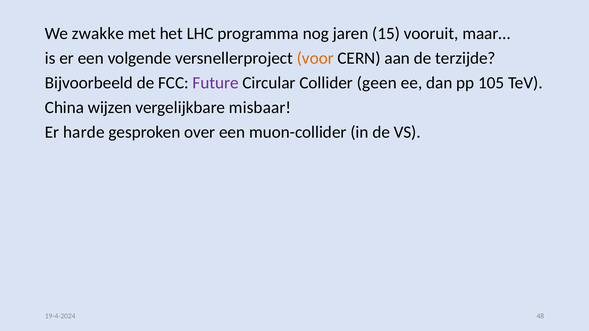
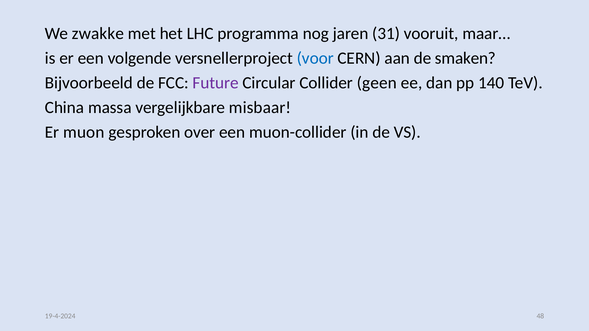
15: 15 -> 31 (386, 34)
voor colour: orange -> blue (315, 58)
terzijde: terzijde -> smaken (465, 58)
105: 105 -> 140 (491, 83)
wijzen: wijzen -> massa (110, 108)
harde: harde -> muon (84, 132)
